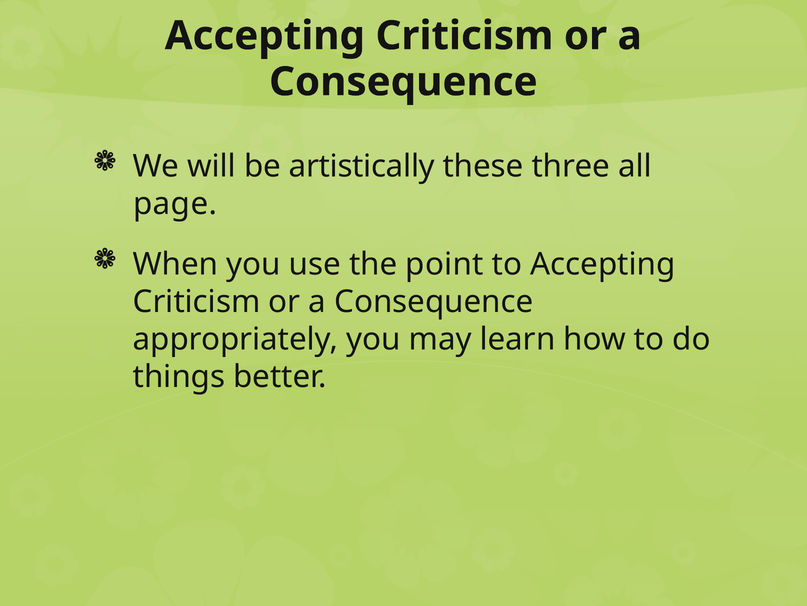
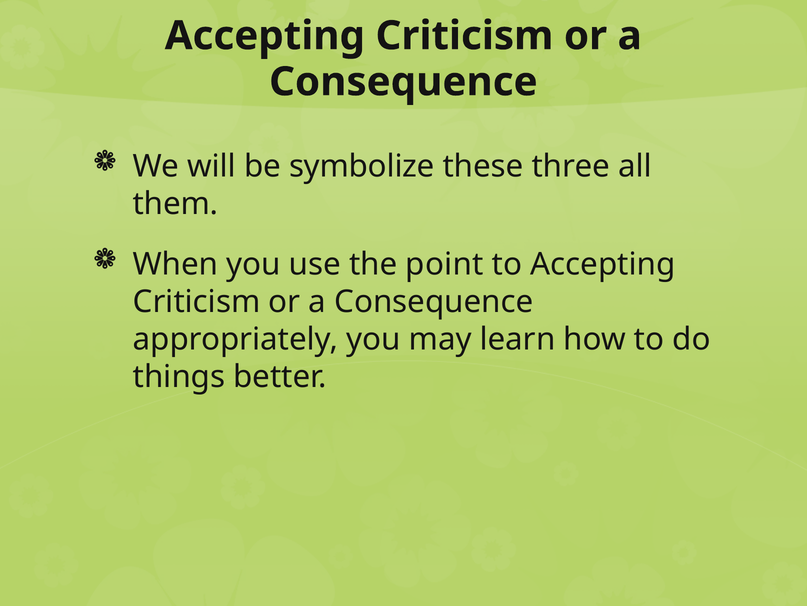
artistically: artistically -> symbolize (362, 166)
page: page -> them (175, 204)
